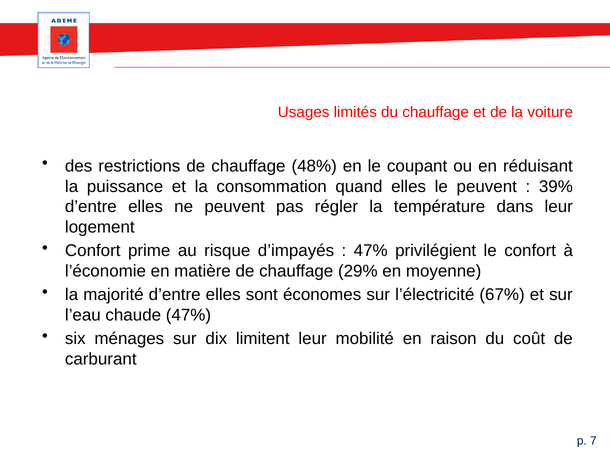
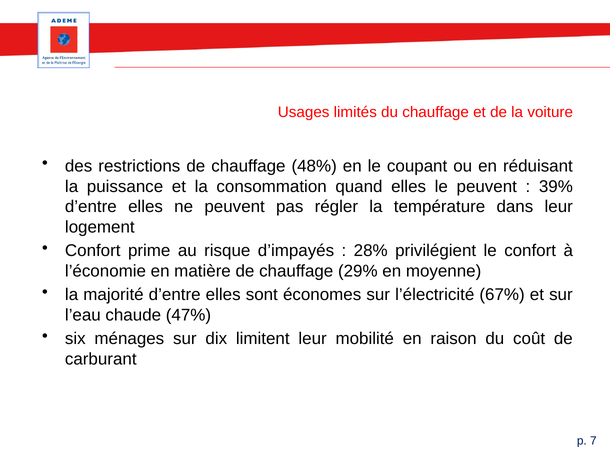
47%: 47% -> 28% (371, 251)
